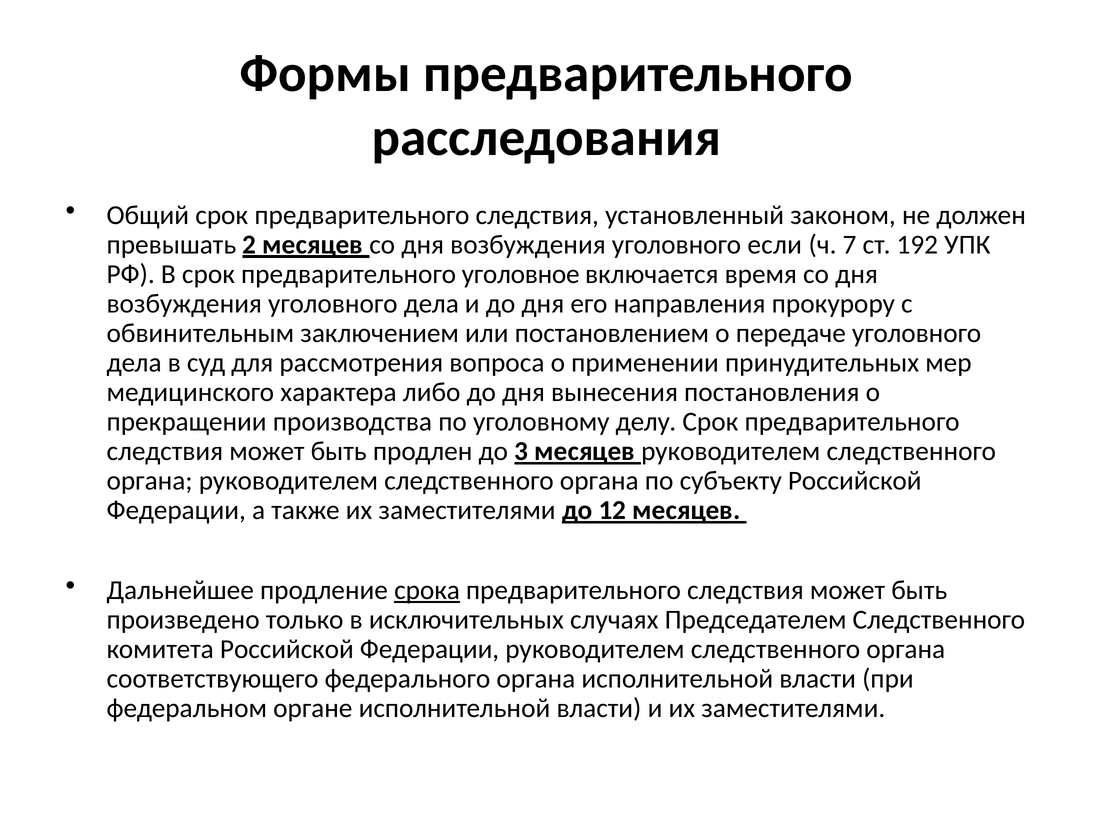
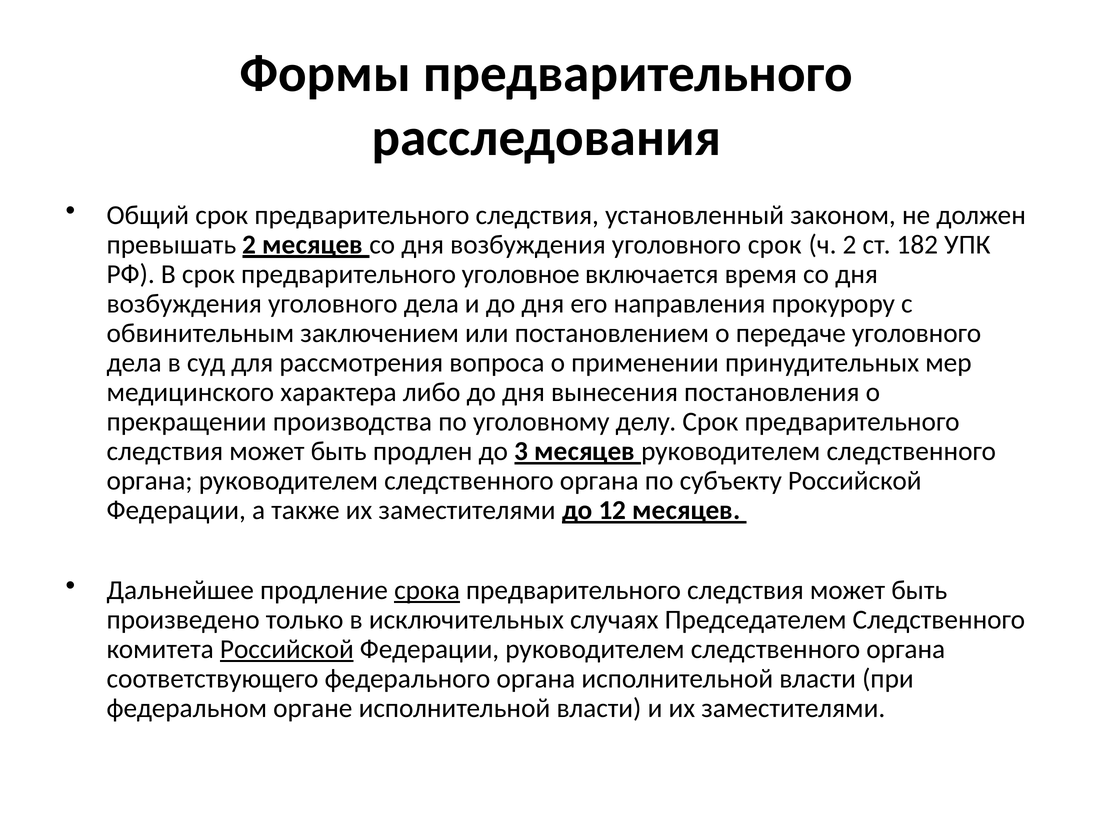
уголовного если: если -> срок (775, 245)
ч 7: 7 -> 2 (849, 245)
192: 192 -> 182 (917, 245)
Российской underline: none -> present (287, 649)
